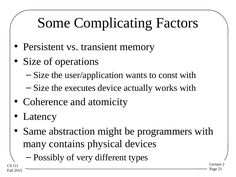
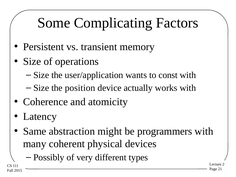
executes: executes -> position (80, 88)
contains: contains -> coherent (67, 144)
